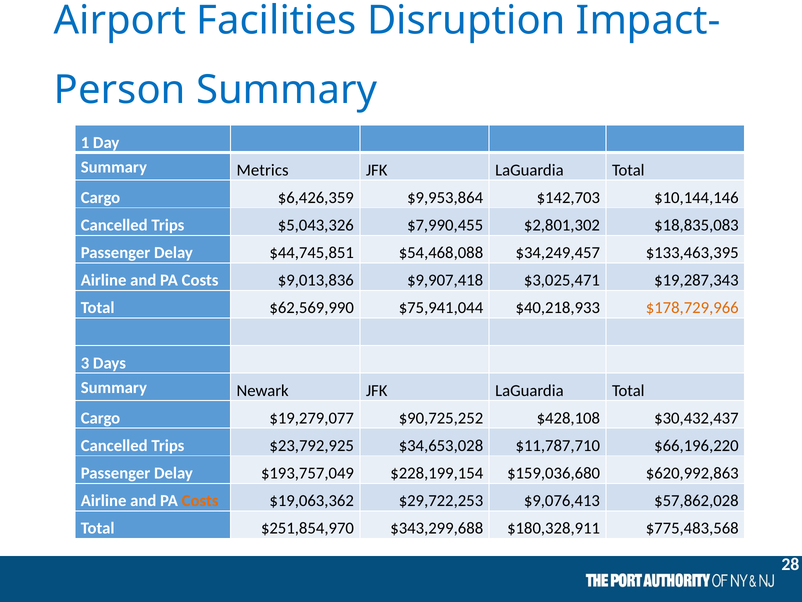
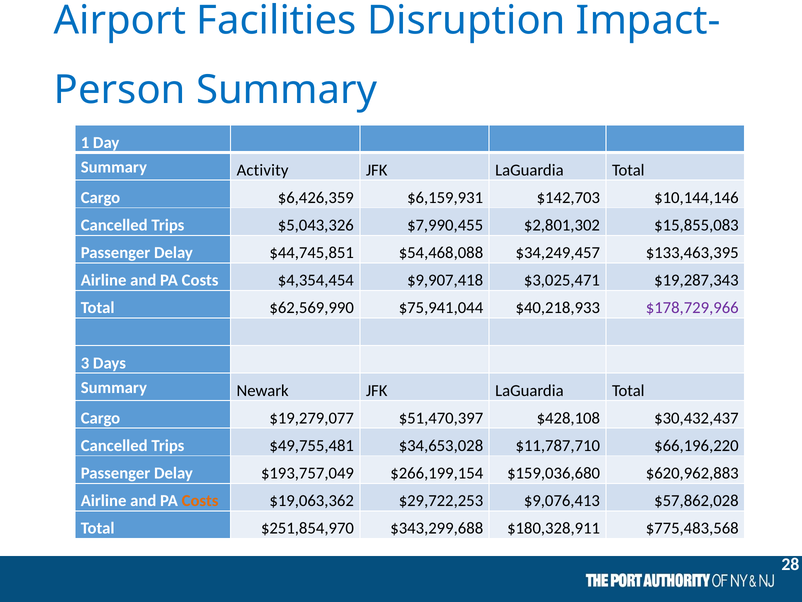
Metrics: Metrics -> Activity (263, 170)
$9,953,864: $9,953,864 -> $6,159,931 (445, 198)
$18,835,083: $18,835,083 -> $15,855,083 (696, 225)
$9,013,836: $9,013,836 -> $4,354,454 (316, 280)
$178,729,966 colour: orange -> purple (692, 308)
$90,725,252: $90,725,252 -> $51,470,397 (441, 418)
$23,792,925: $23,792,925 -> $49,755,481 (312, 445)
$228,199,154: $228,199,154 -> $266,199,154 (437, 473)
$620,992,863: $620,992,863 -> $620,962,883 (692, 473)
